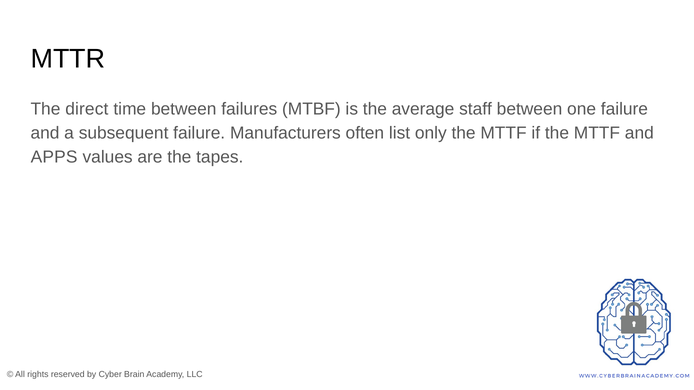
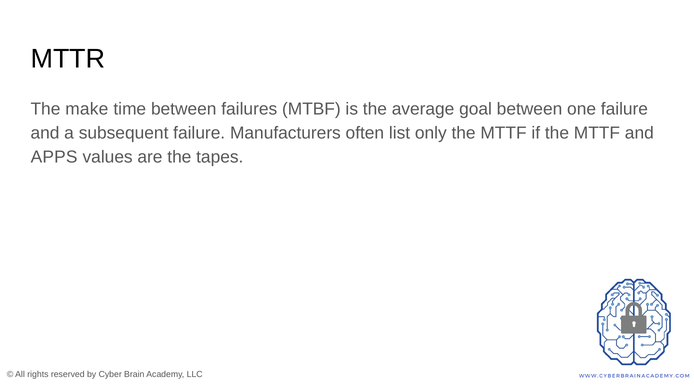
direct: direct -> make (87, 109)
staff: staff -> goal (476, 109)
